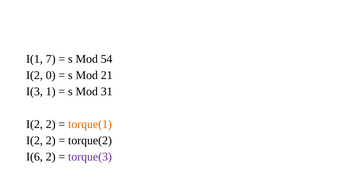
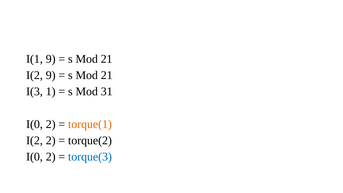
I(1 7: 7 -> 9 (51, 59)
54: 54 -> 21 (107, 59)
I(2 0: 0 -> 9 (51, 75)
I(2: I(2 -> I(0 (34, 124)
I(6: I(6 -> I(0 (34, 157)
torque(3 colour: purple -> blue (90, 157)
